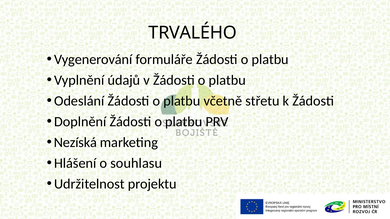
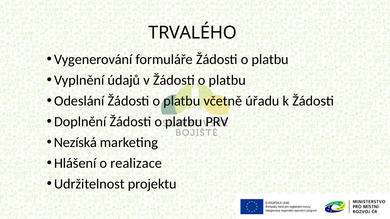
střetu: střetu -> úřadu (262, 101)
souhlasu: souhlasu -> realizace (136, 163)
